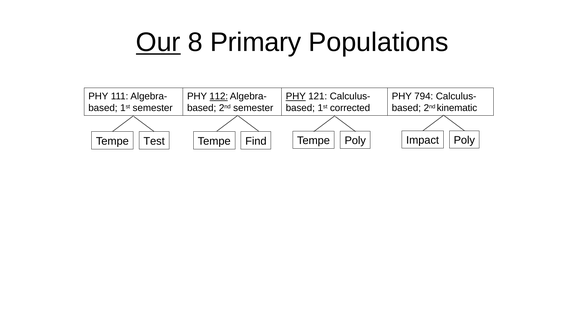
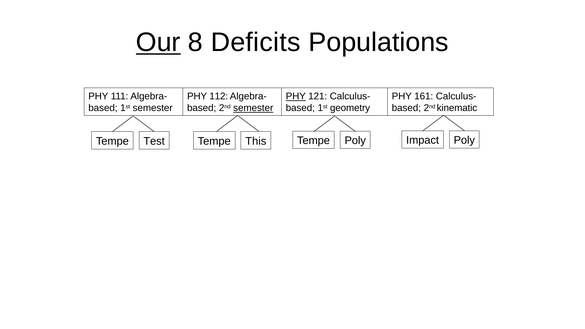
Primary: Primary -> Deficits (256, 42)
112 underline: present -> none (219, 96)
794: 794 -> 161 (424, 96)
semester underline: none -> present (253, 108)
corrected: corrected -> geometry (350, 108)
Find: Find -> This (256, 141)
